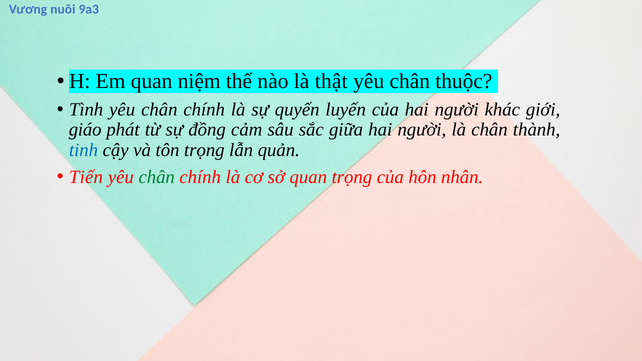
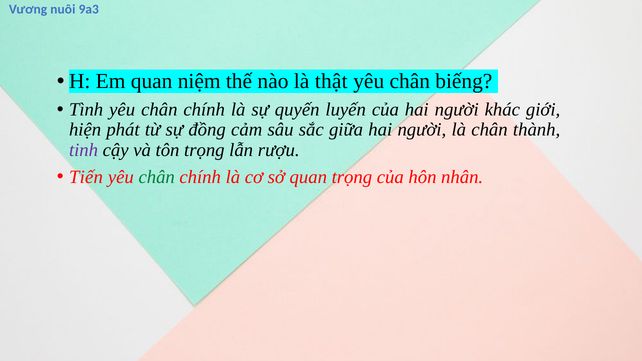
thuộc: thuộc -> biếng (464, 81)
giáo: giáo -> hiện (85, 130)
tinh colour: blue -> purple (84, 150)
quản: quản -> rượu (279, 150)
